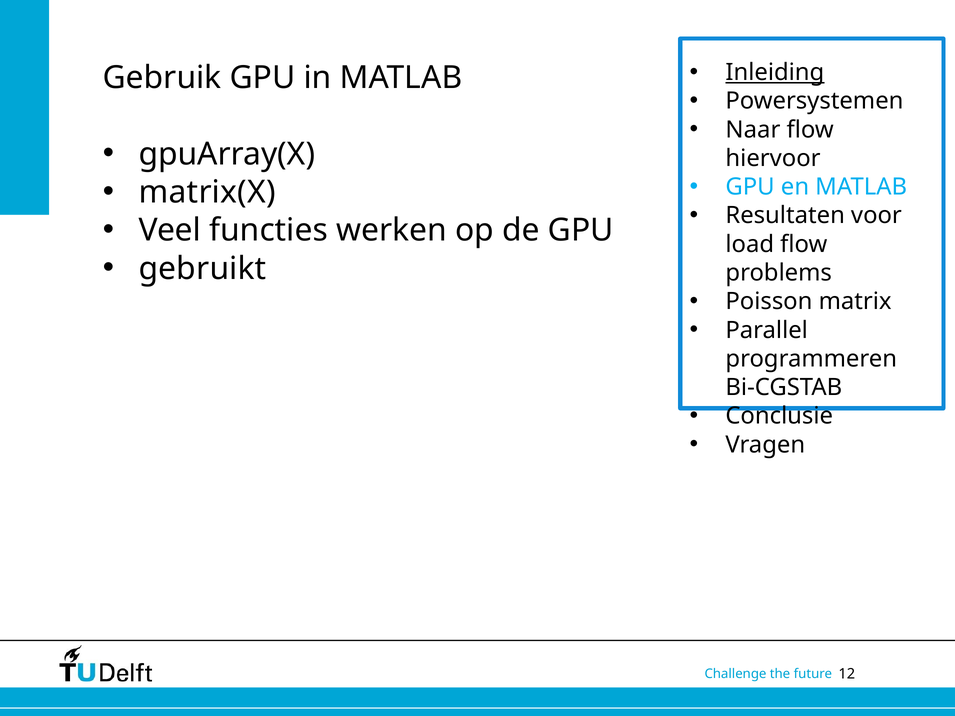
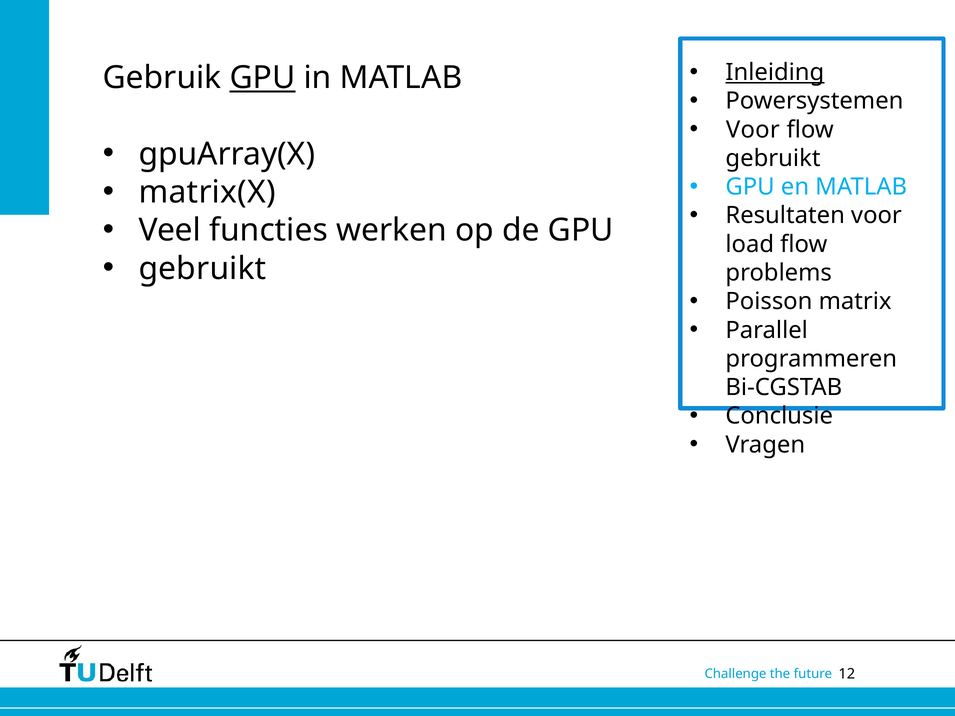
GPU underline: none -> present (263, 78)
Naar: Naar -> Voor (753, 130)
hiervoor: hiervoor -> gebruikt (773, 158)
